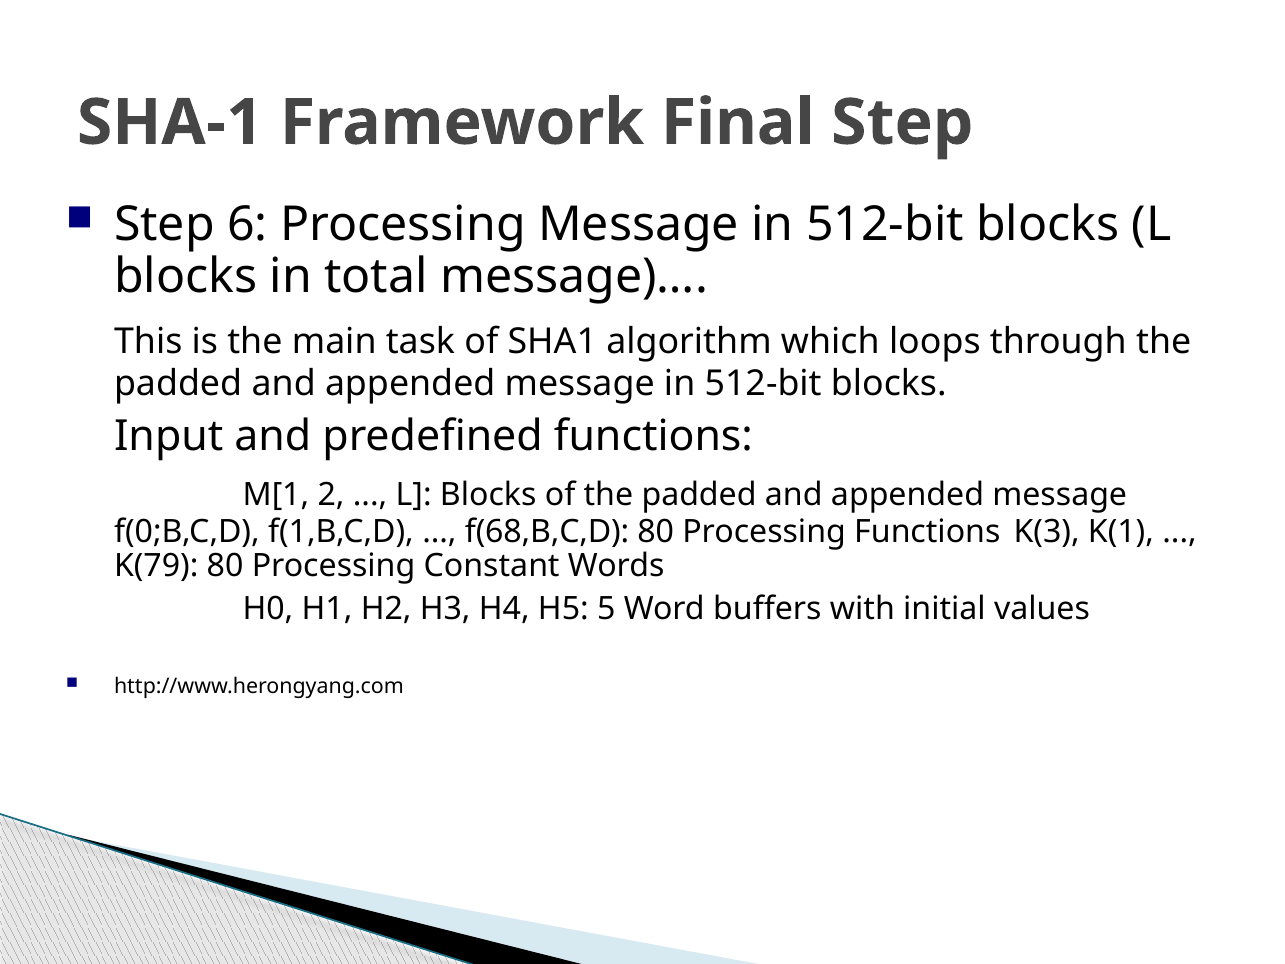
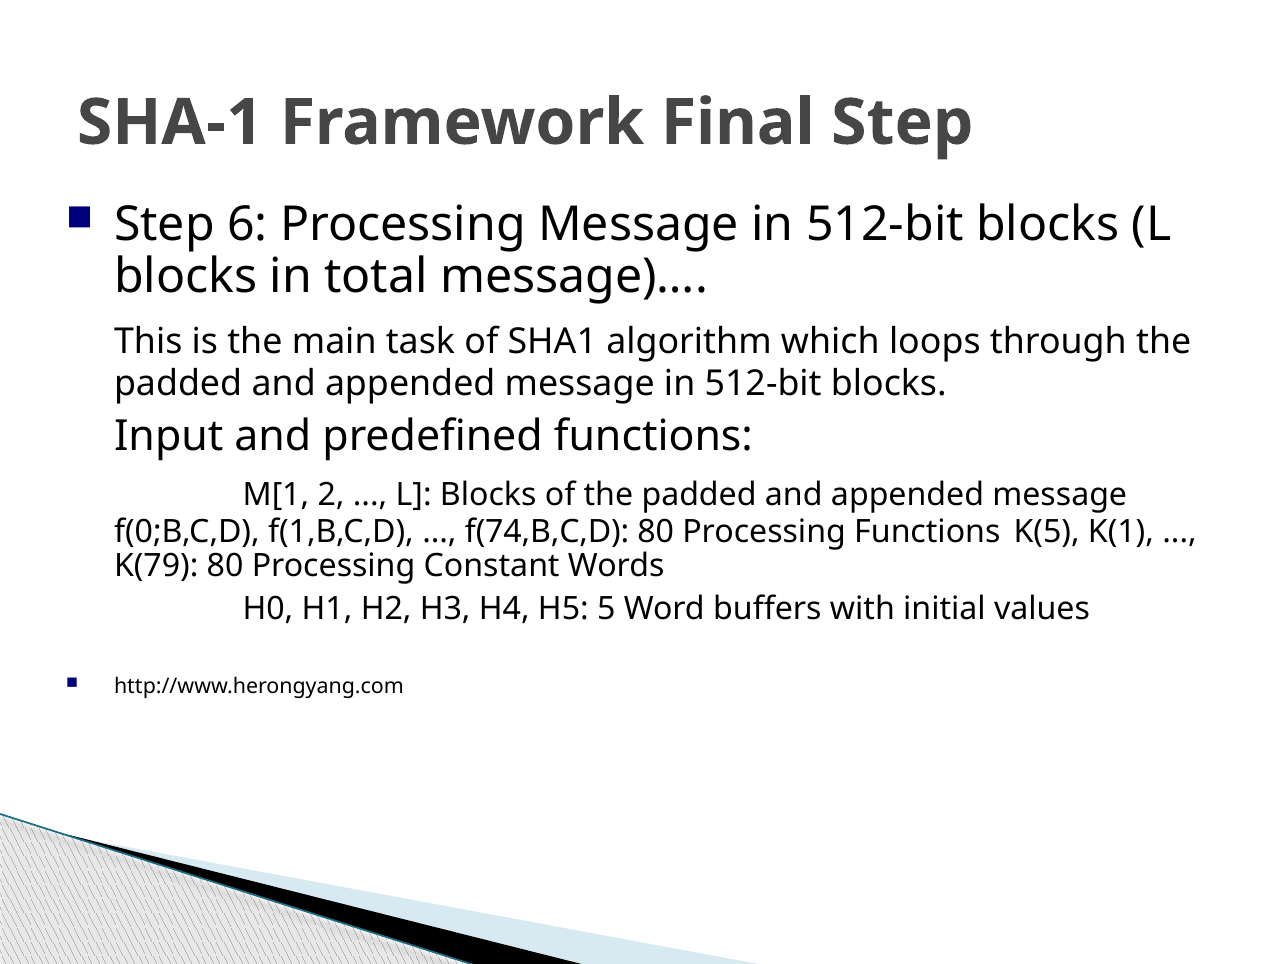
f(68,B,C,D: f(68,B,C,D -> f(74,B,C,D (547, 531)
K(3: K(3 -> K(5 (1047, 531)
